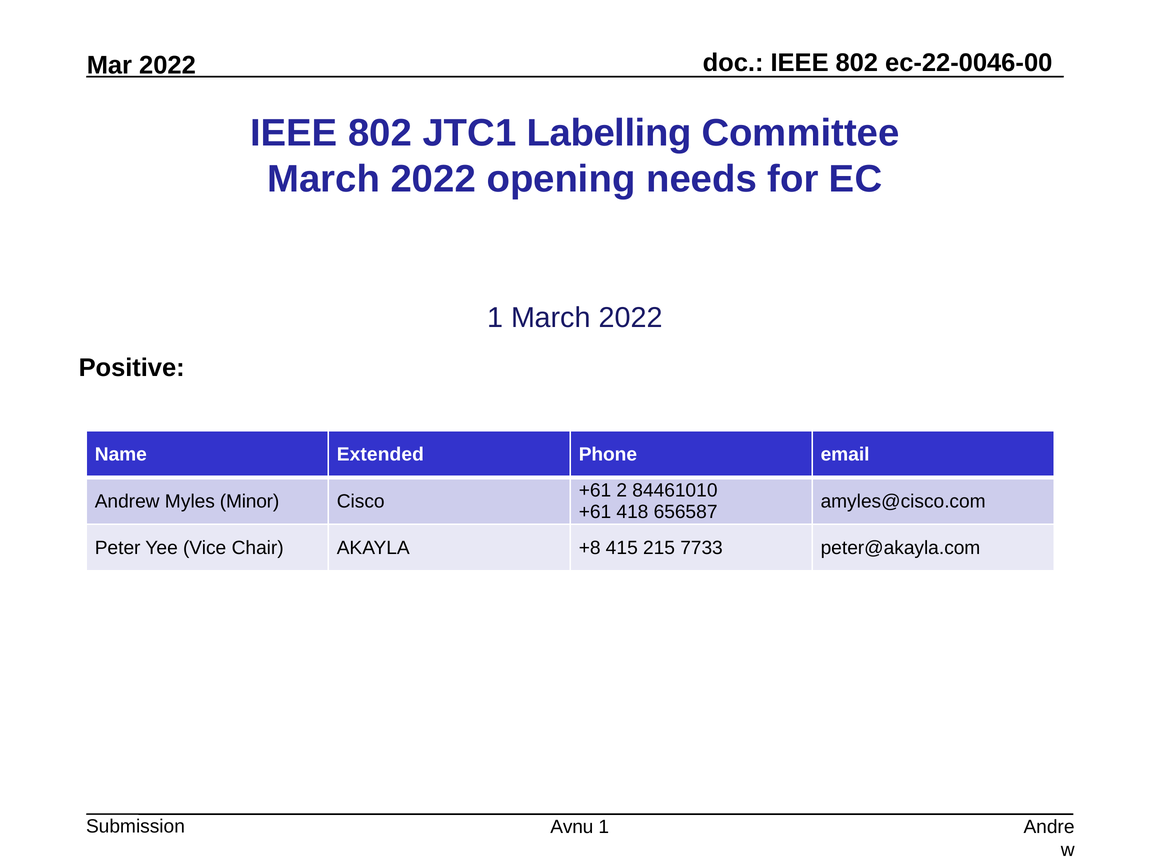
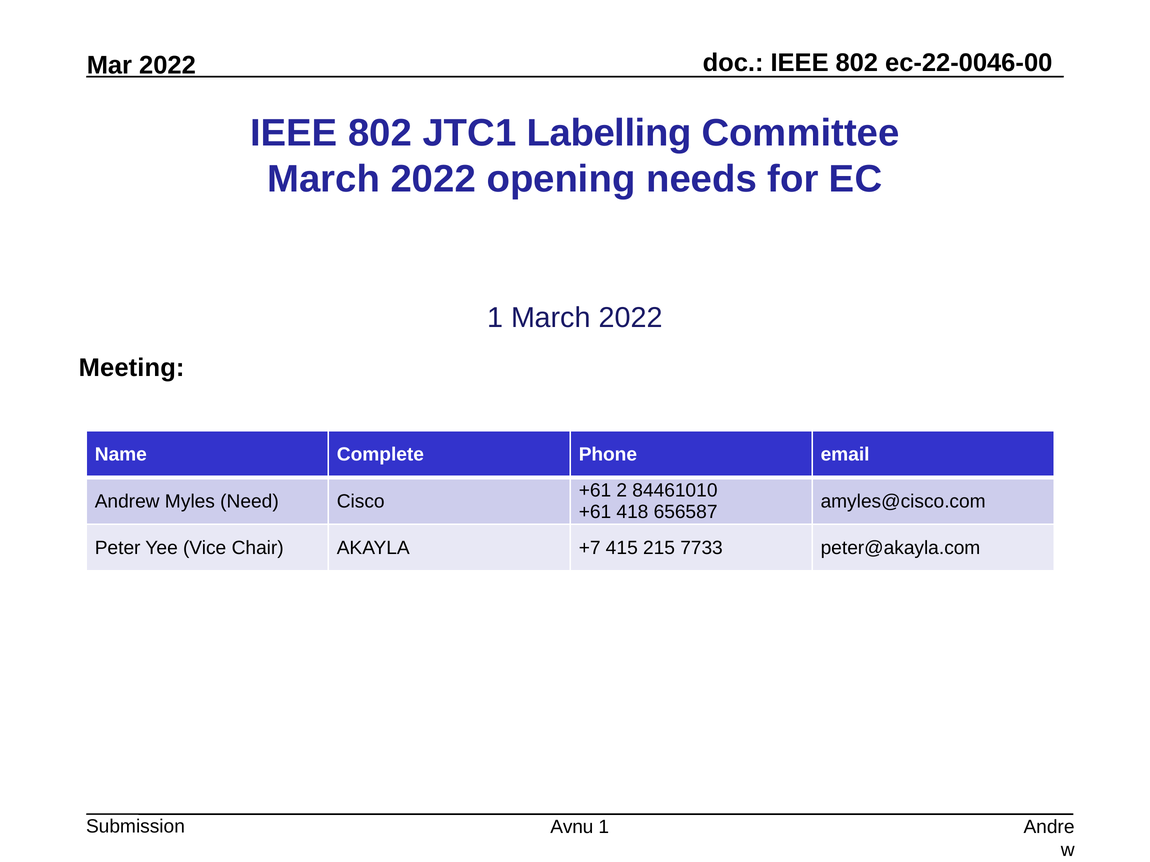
Positive: Positive -> Meeting (132, 368)
Extended: Extended -> Complete (380, 455)
Minor: Minor -> Need (249, 501)
+8: +8 -> +7 (590, 548)
